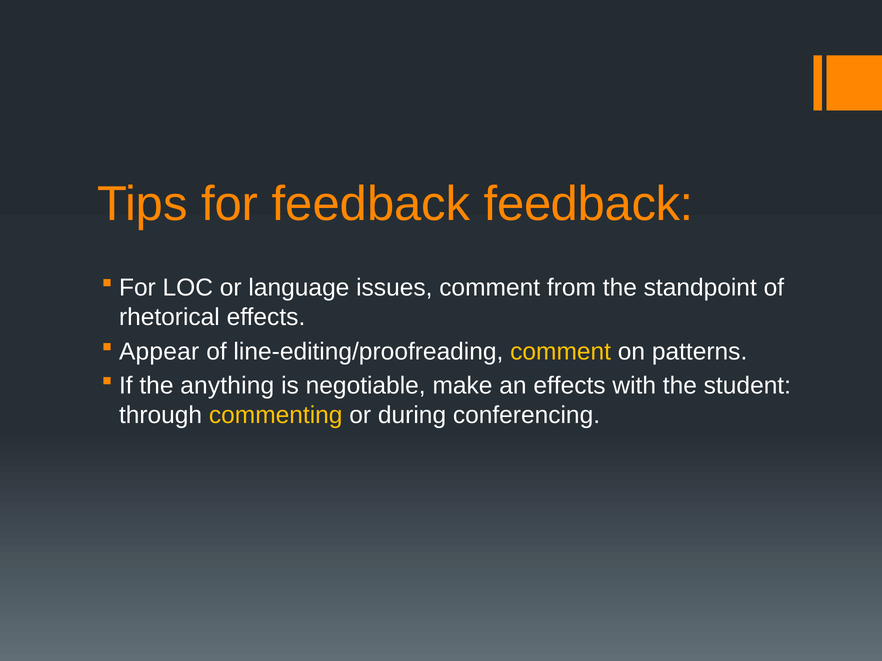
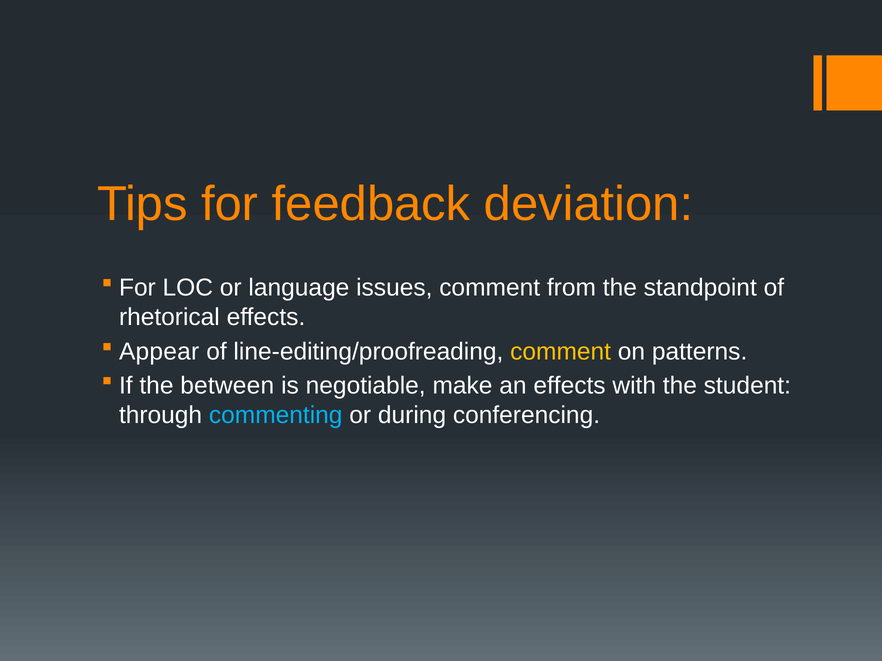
feedback feedback: feedback -> deviation (589, 204)
anything: anything -> between (227, 386)
commenting colour: yellow -> light blue (276, 415)
